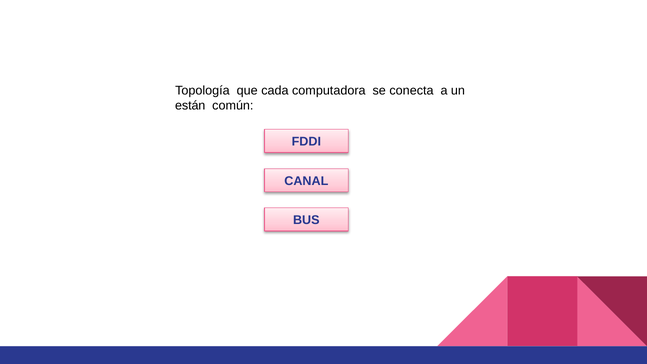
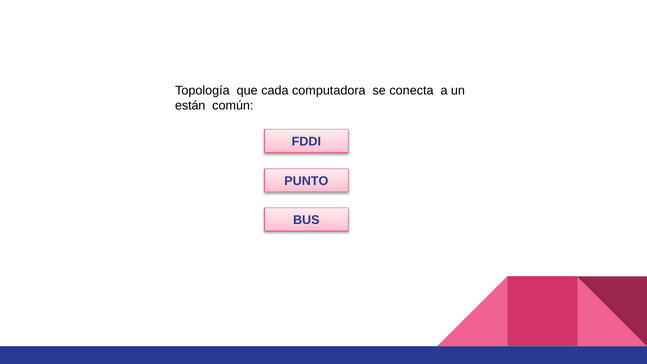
CANAL: CANAL -> PUNTO (306, 181)
